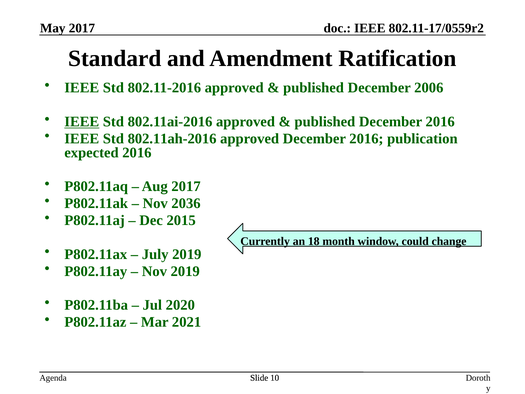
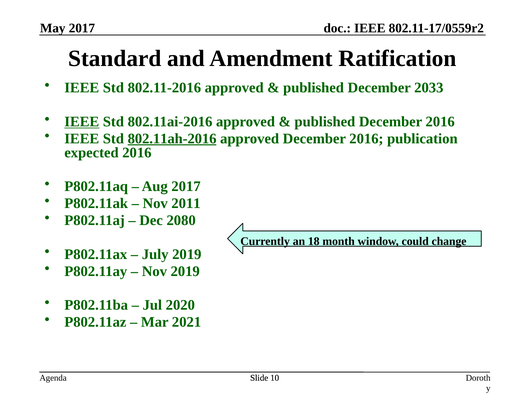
2006: 2006 -> 2033 (429, 88)
802.11ah-2016 underline: none -> present (172, 139)
2036: 2036 -> 2011 (186, 203)
2015: 2015 -> 2080 (181, 220)
